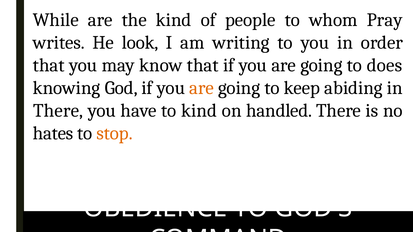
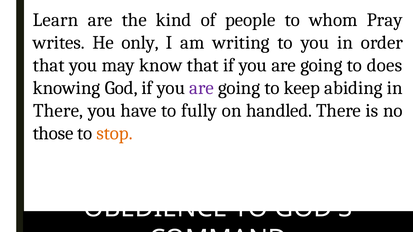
While: While -> Learn (56, 20)
look: look -> only (140, 43)
are colour: orange -> purple (202, 88)
to kind: kind -> fully (199, 111)
hates: hates -> those (53, 133)
